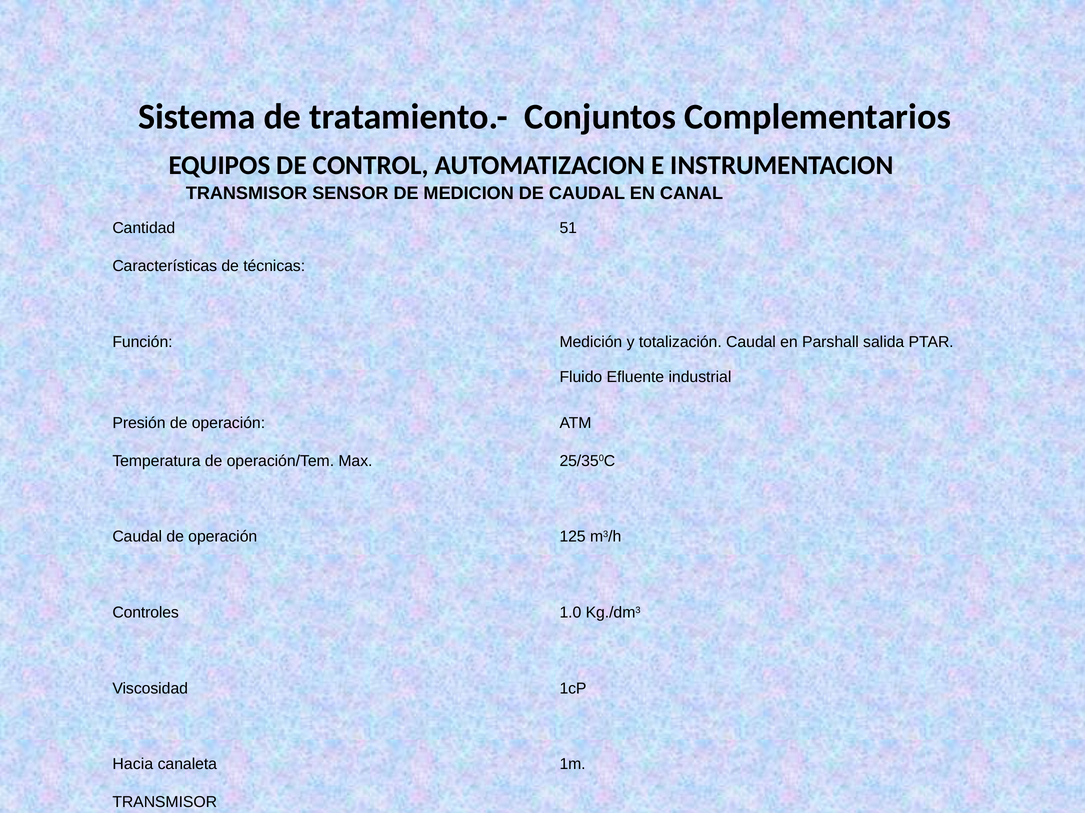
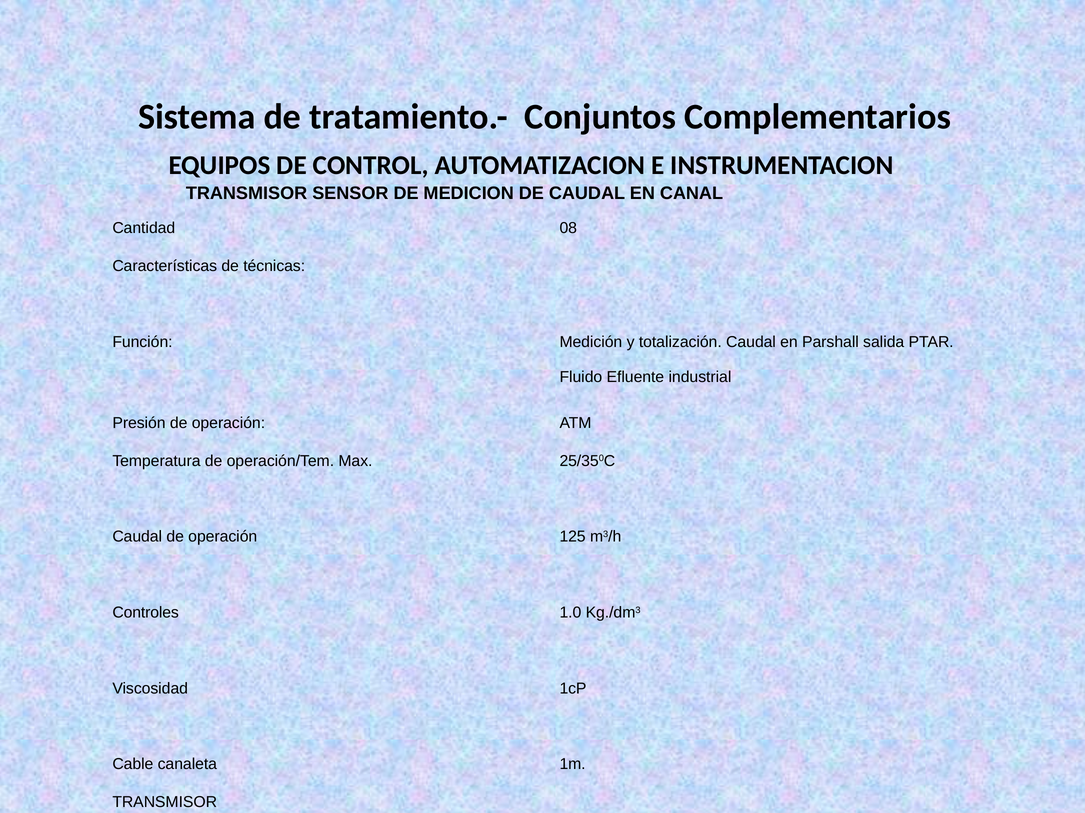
51: 51 -> 08 (568, 228)
Hacia: Hacia -> Cable (133, 765)
